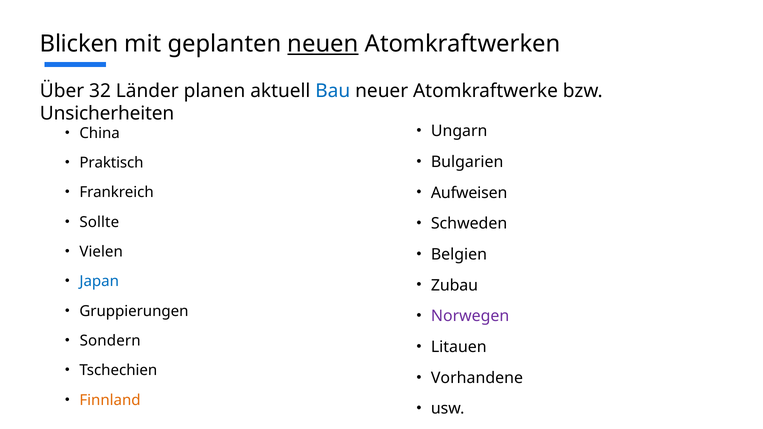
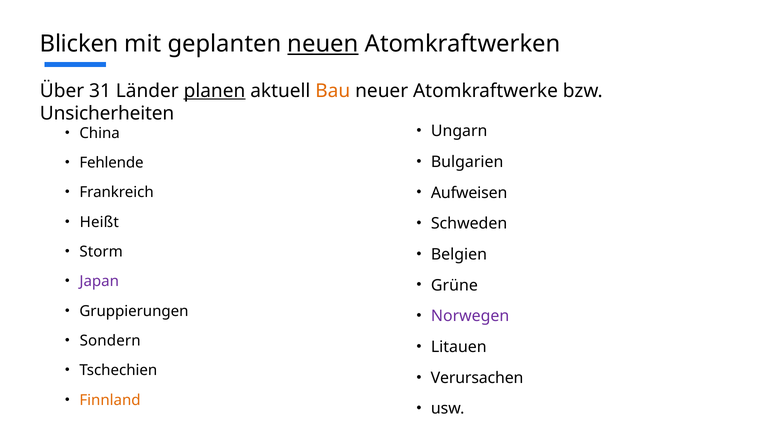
32: 32 -> 31 (100, 91)
planen underline: none -> present (214, 91)
Bau colour: blue -> orange (333, 91)
Praktisch: Praktisch -> Fehlende (111, 163)
Sollte: Sollte -> Heißt (99, 222)
Vielen: Vielen -> Storm (101, 252)
Japan colour: blue -> purple (99, 282)
Zubau: Zubau -> Grüne (454, 285)
Vorhandene: Vorhandene -> Verursachen (477, 378)
